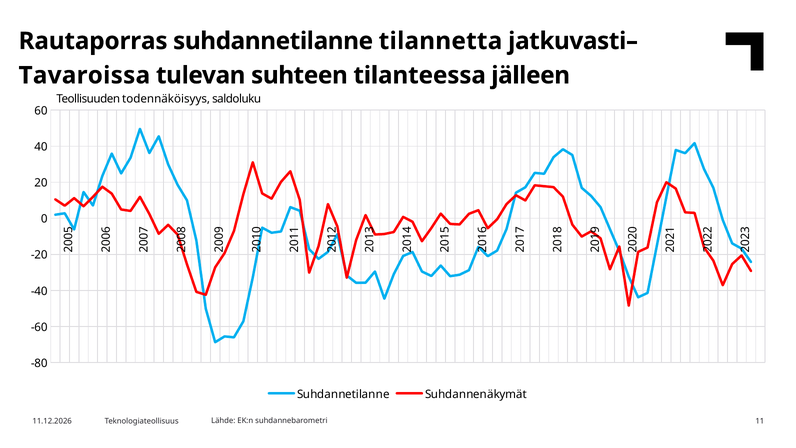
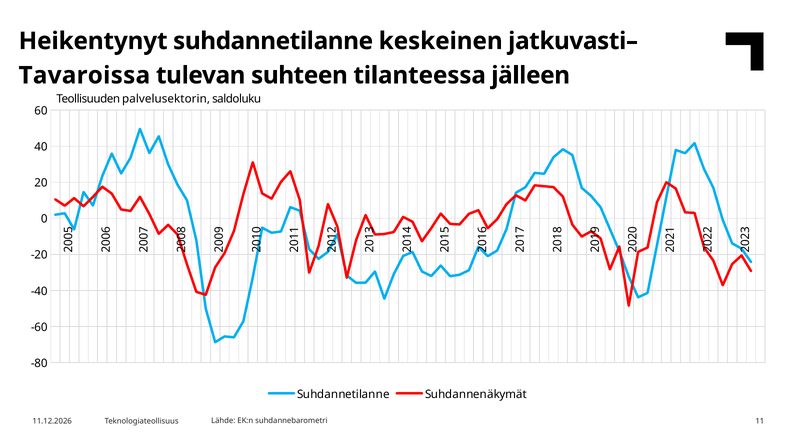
Rautaporras: Rautaporras -> Heikentynyt (93, 41)
tilannetta: tilannetta -> keskeinen (441, 41)
todennäköisyys: todennäköisyys -> palvelusektorin (166, 99)
